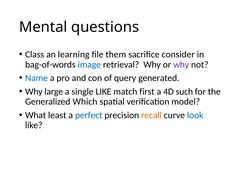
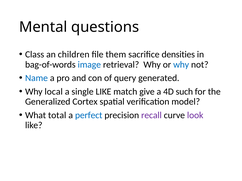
learning: learning -> children (74, 55)
consider: consider -> densities (178, 55)
why colour: purple -> blue (181, 65)
large: large -> local (54, 92)
first: first -> give (147, 92)
Which: Which -> Cortex (85, 102)
least: least -> total (57, 115)
recall colour: orange -> purple (151, 115)
look colour: blue -> purple (195, 115)
